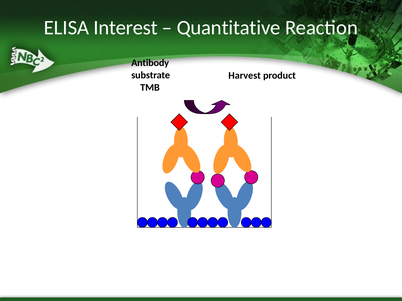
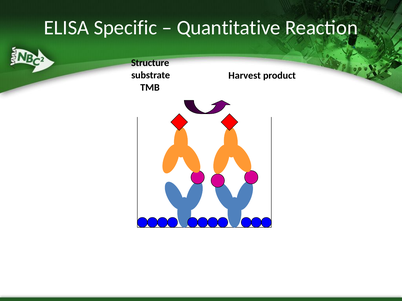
Interest: Interest -> Specific (125, 28)
Antibody: Antibody -> Structure (150, 63)
